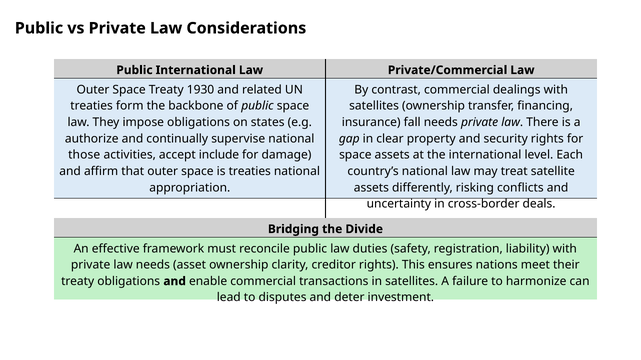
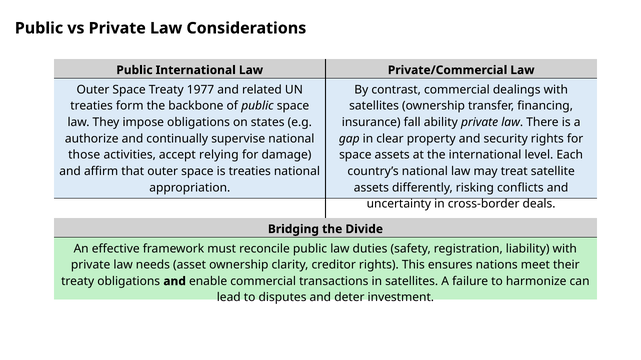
1930: 1930 -> 1977 (201, 90)
fall needs: needs -> ability (441, 122)
include: include -> relying (219, 155)
